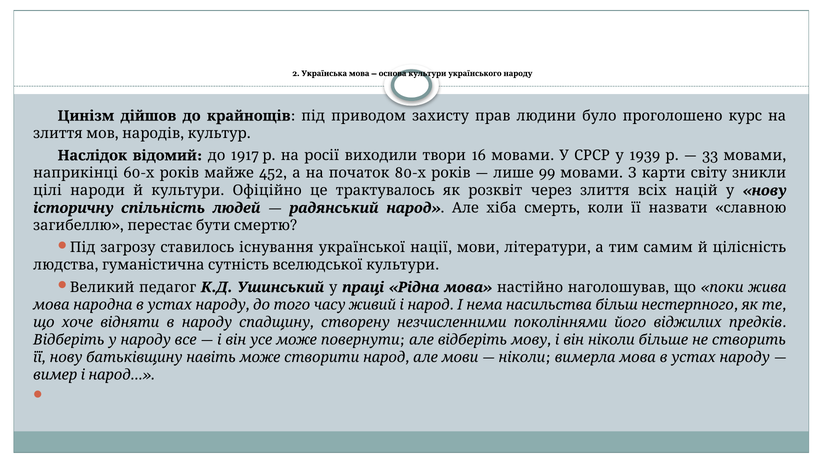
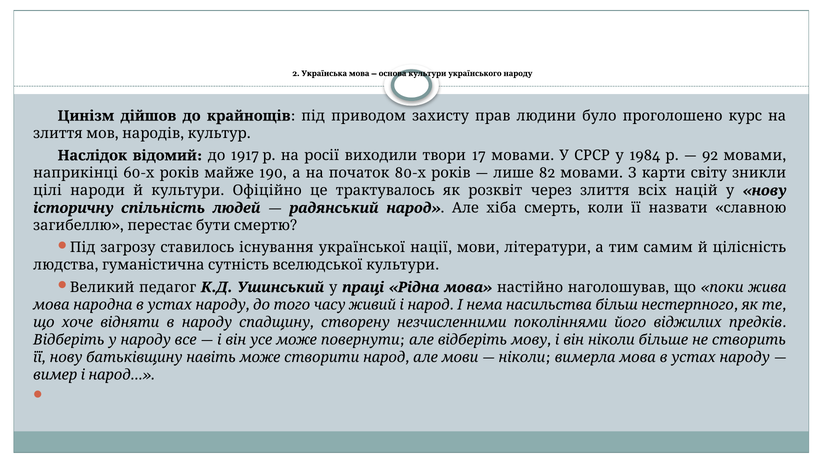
16: 16 -> 17 (479, 156)
1939: 1939 -> 1984 (645, 156)
33: 33 -> 92 (710, 156)
452: 452 -> 190 (273, 173)
99: 99 -> 82 (547, 173)
